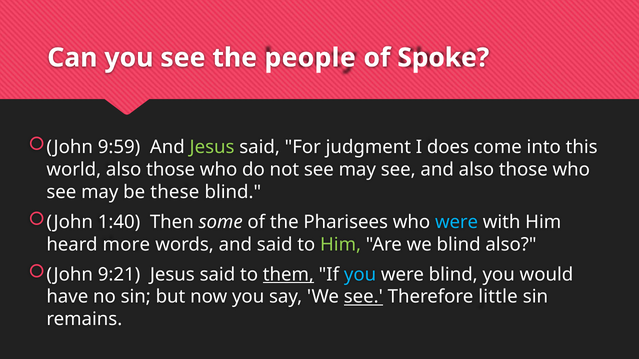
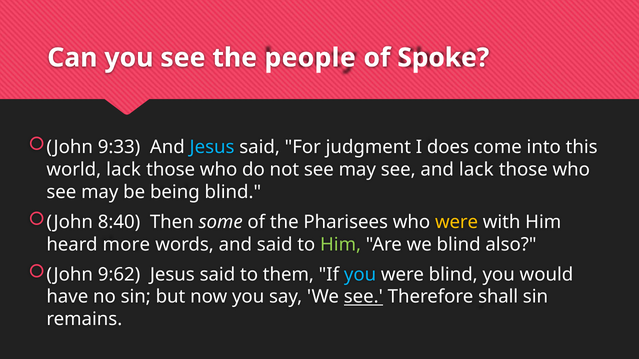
9:59: 9:59 -> 9:33 (119, 147)
Jesus colour: light green -> light blue (212, 147)
world also: also -> lack (124, 170)
and also: also -> lack (476, 170)
these: these -> being (175, 192)
1:40: 1:40 -> 8:40 (119, 222)
were colour: light blue -> yellow (457, 222)
9:21: 9:21 -> 9:62 (119, 275)
them underline: present -> none (288, 275)
little: little -> shall (498, 297)
